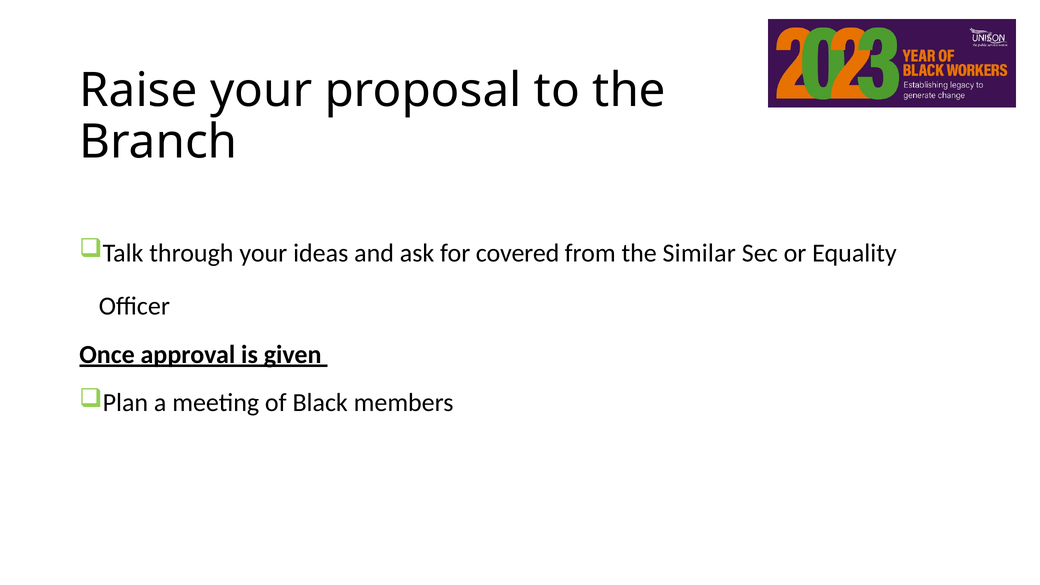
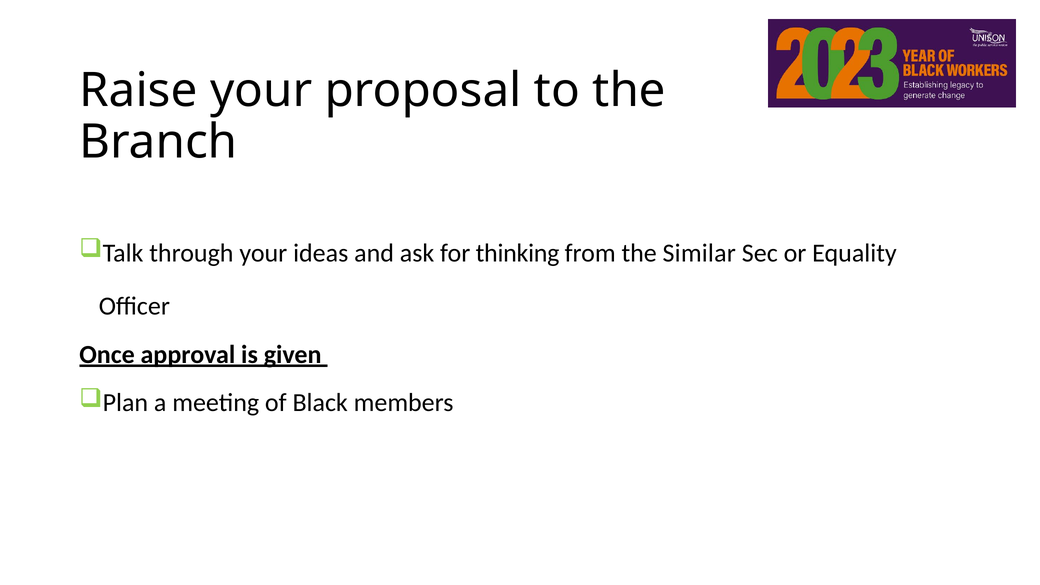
covered: covered -> thinking (518, 253)
